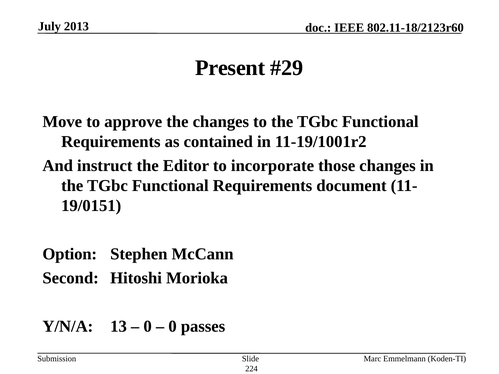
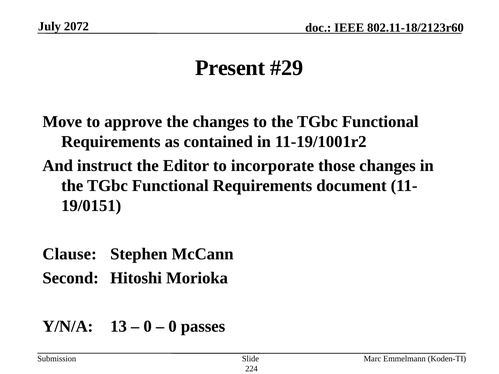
2013: 2013 -> 2072 (76, 26)
Option: Option -> Clause (70, 254)
